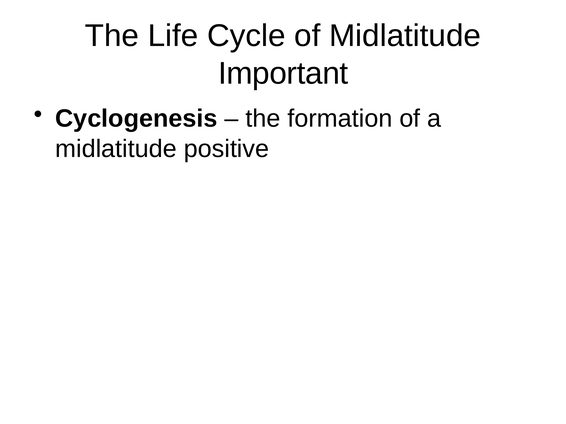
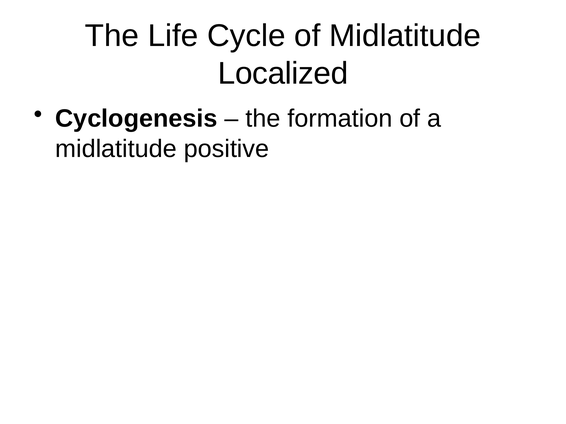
Important: Important -> Localized (283, 73)
